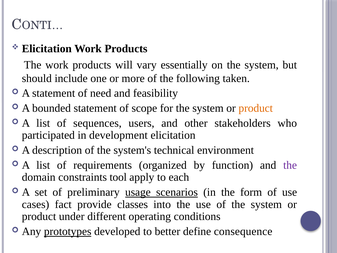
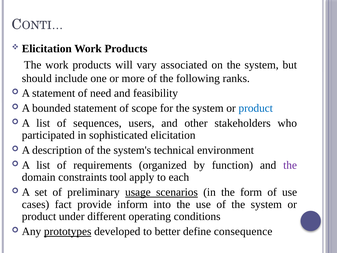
essentially: essentially -> associated (184, 65)
taken: taken -> ranks (236, 78)
product colour: orange -> blue (256, 108)
development: development -> sophisticated (118, 135)
classes: classes -> inform (133, 204)
